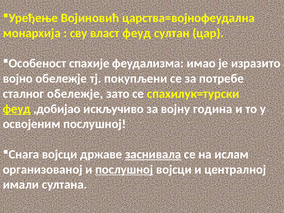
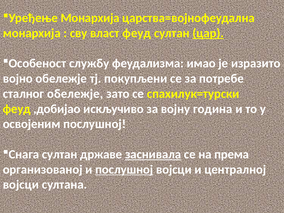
Уређење Војиновић: Војиновић -> Монархија (90, 18)
цар underline: none -> present (208, 33)
спахије: спахије -> службу (89, 63)
феуд underline: present -> none (17, 109)
Снага војсци: војсци -> султан (60, 154)
ислам: ислам -> према (232, 154)
имали: имали -> војсци (21, 185)
